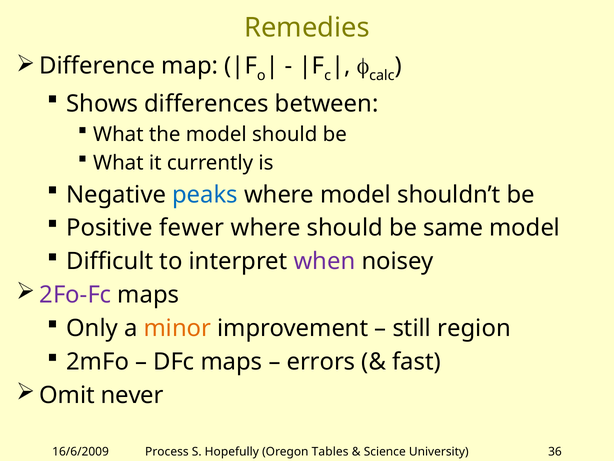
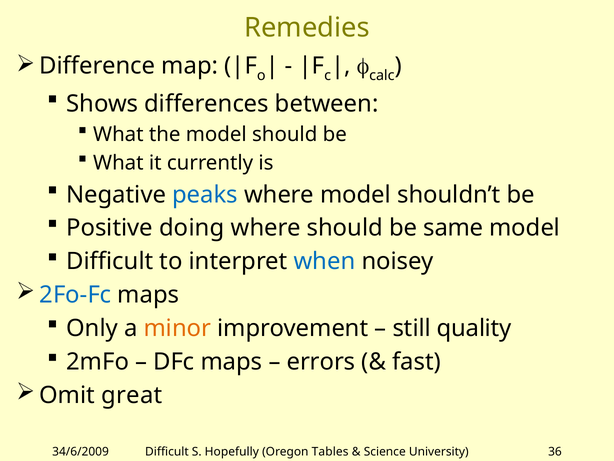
fewer: fewer -> doing (192, 228)
when colour: purple -> blue (325, 261)
2Fo-Fc colour: purple -> blue (75, 295)
region: region -> quality (474, 328)
never: never -> great (132, 395)
16/6/2009: 16/6/2009 -> 34/6/2009 (81, 451)
Process: Process -> Difficult (167, 451)
